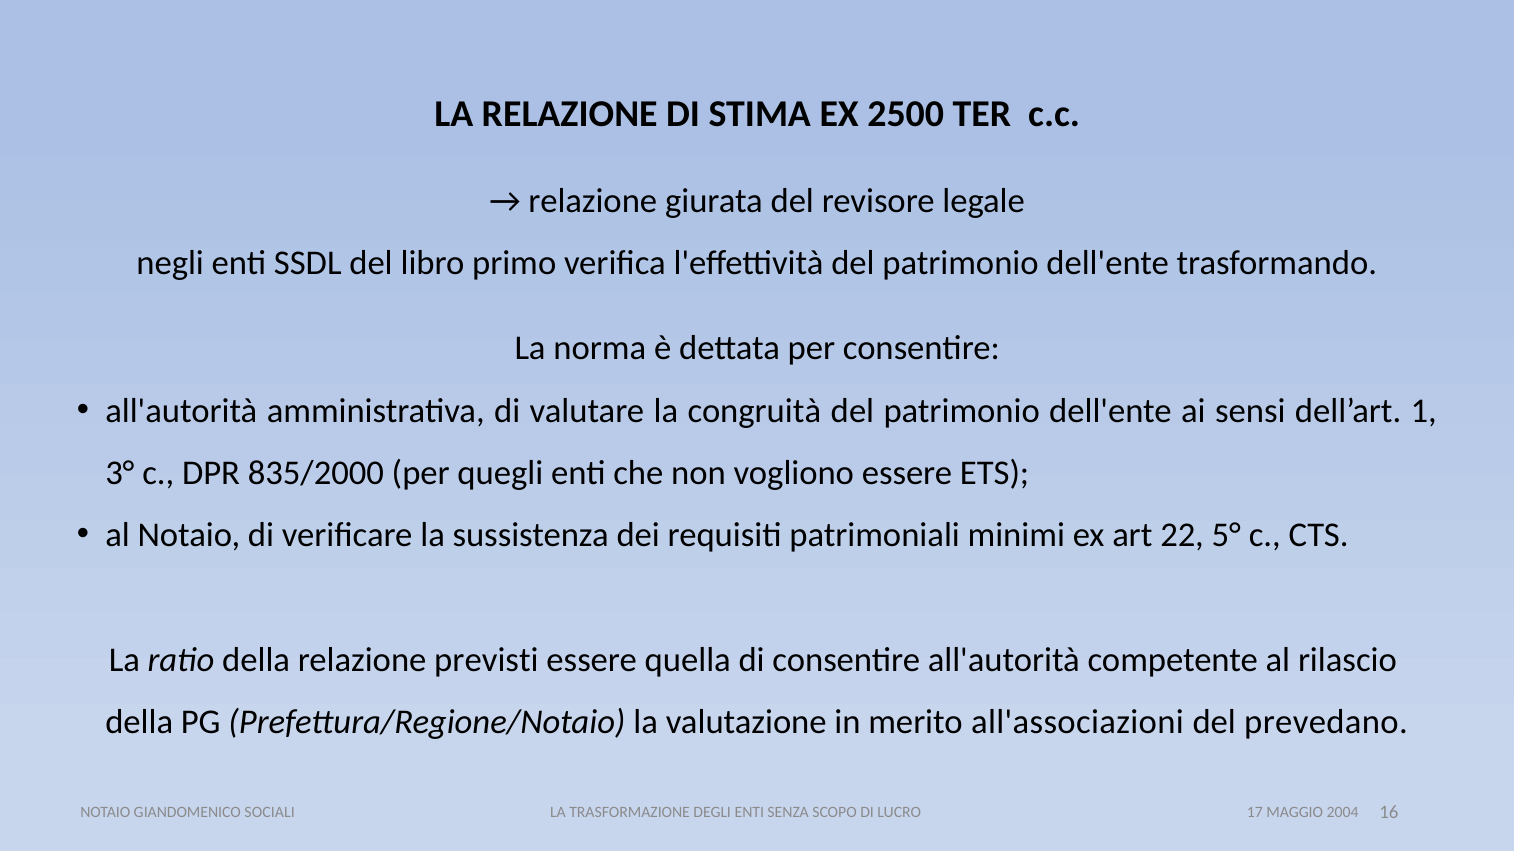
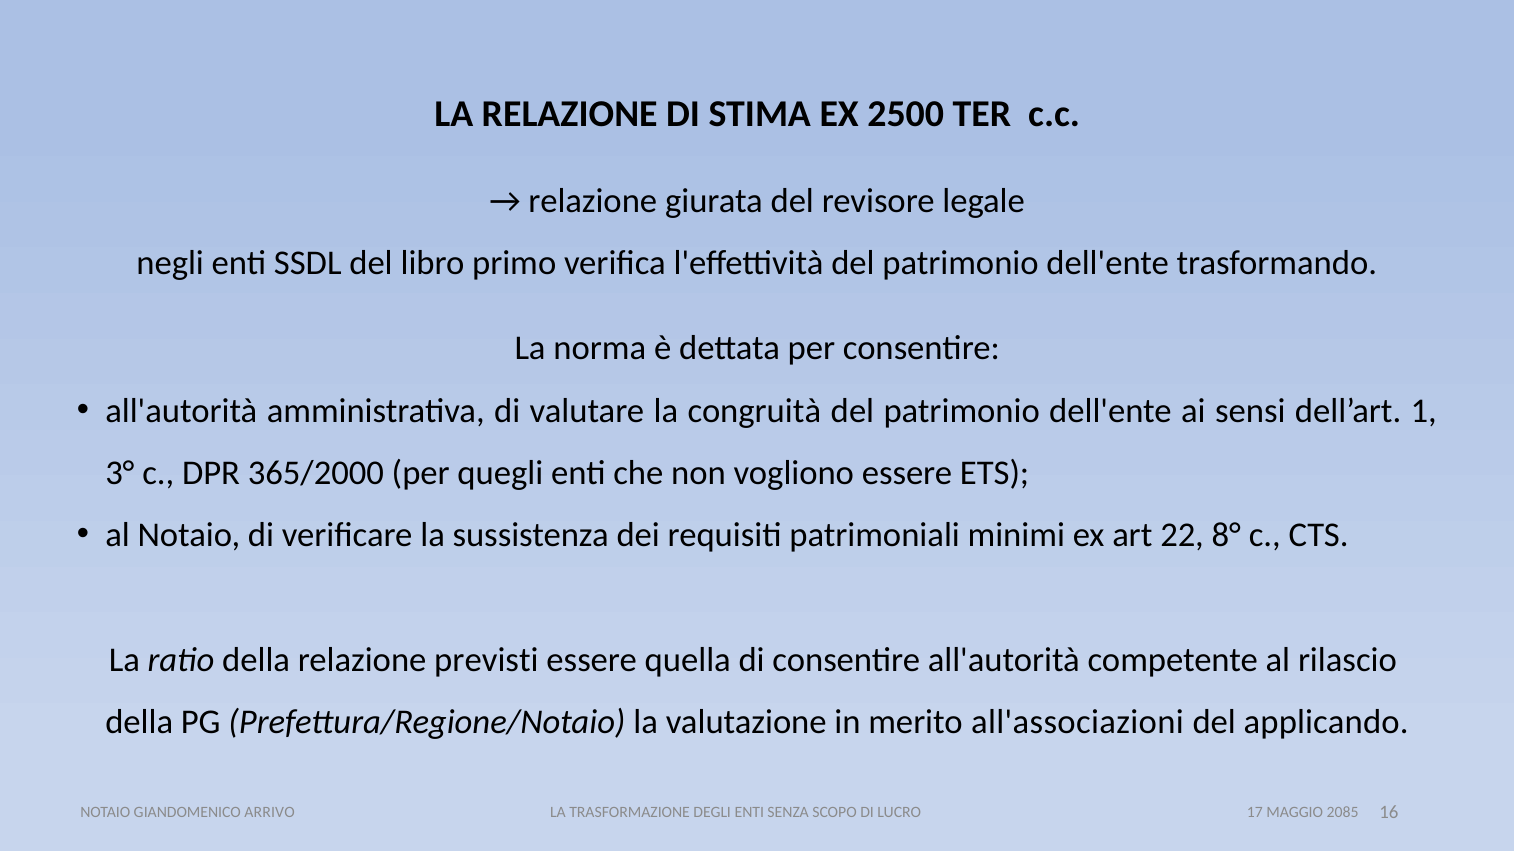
835/2000: 835/2000 -> 365/2000 (316, 473)
5°: 5° -> 8° (1226, 536)
prevedano: prevedano -> applicando (1326, 723)
SOCIALI: SOCIALI -> ARRIVO (270, 813)
2004: 2004 -> 2085 (1343, 813)
